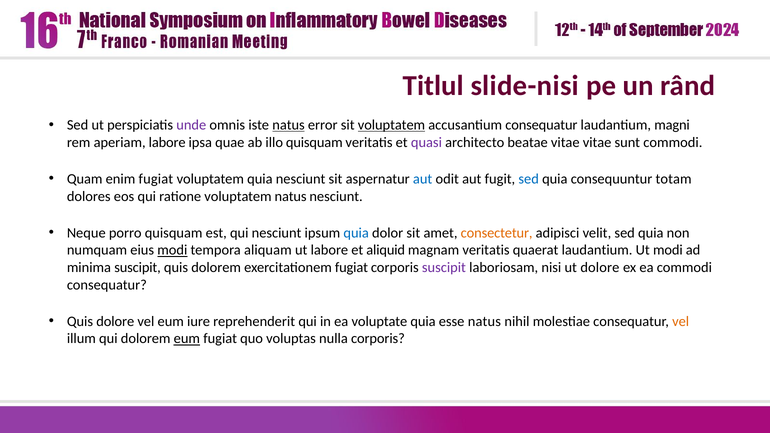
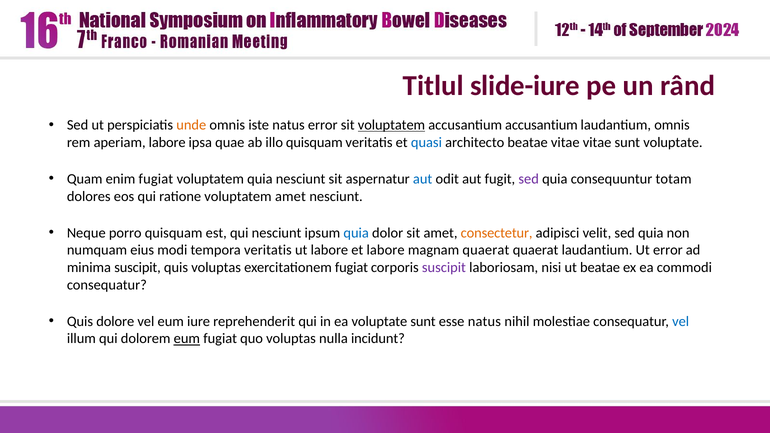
slide-nisi: slide-nisi -> slide-iure (525, 86)
unde colour: purple -> orange (191, 125)
natus underline: present -> none (289, 125)
accusantium consequatur: consequatur -> accusantium (541, 125)
laudantium magni: magni -> omnis (672, 125)
quasi colour: purple -> blue (426, 142)
sunt commodi: commodi -> voluptate (673, 142)
sed colour: blue -> purple (529, 179)
voluptatem natus: natus -> amet (290, 196)
modi underline: present -> none (172, 250)
tempora aliquam: aliquam -> veritatis (268, 250)
et aliquid: aliquid -> labore (386, 250)
magnam veritatis: veritatis -> quaerat (486, 250)
Ut modi: modi -> error (668, 250)
quis dolorem: dolorem -> voluptas (216, 268)
ut dolore: dolore -> beatae (600, 268)
voluptate quia: quia -> sunt (423, 321)
vel colour: orange -> blue (681, 321)
nulla corporis: corporis -> incidunt (378, 339)
